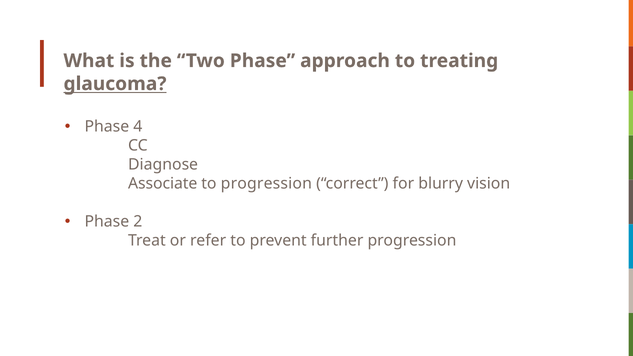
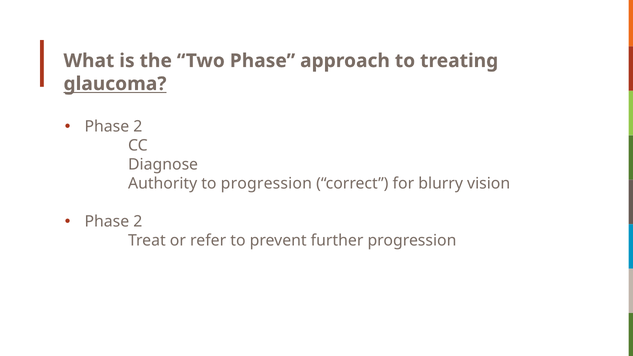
4: 4 -> 2 (138, 127)
Associate: Associate -> Authority (163, 184)
